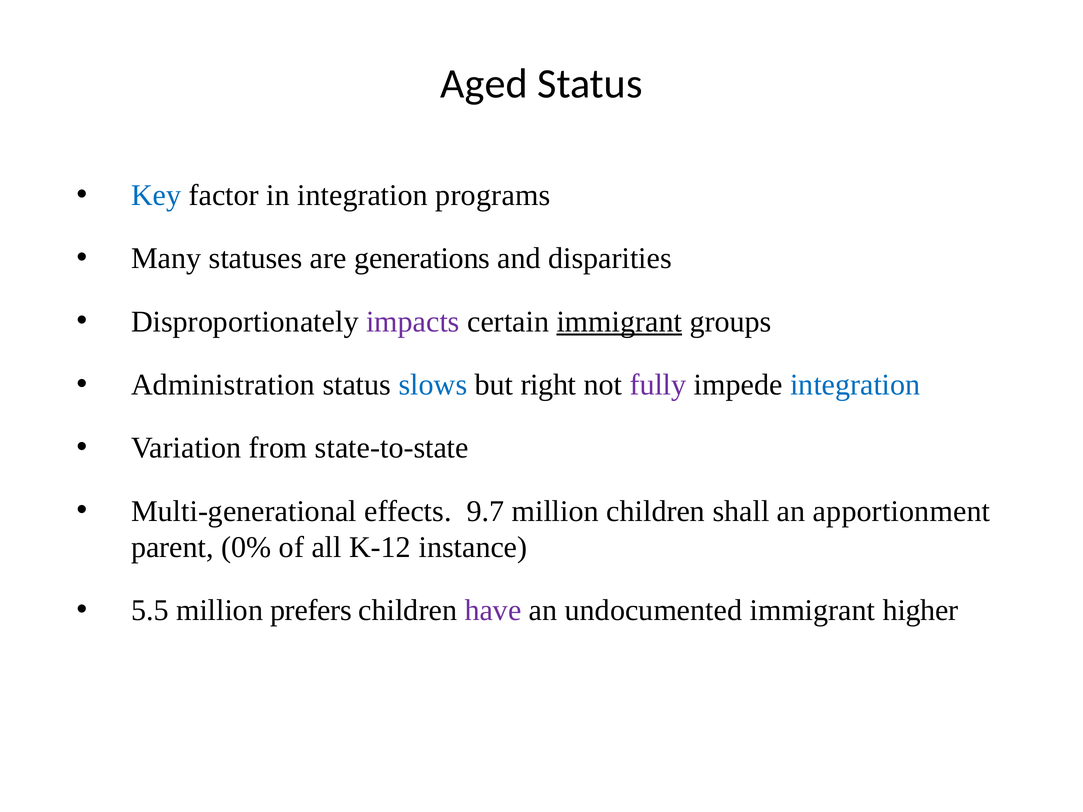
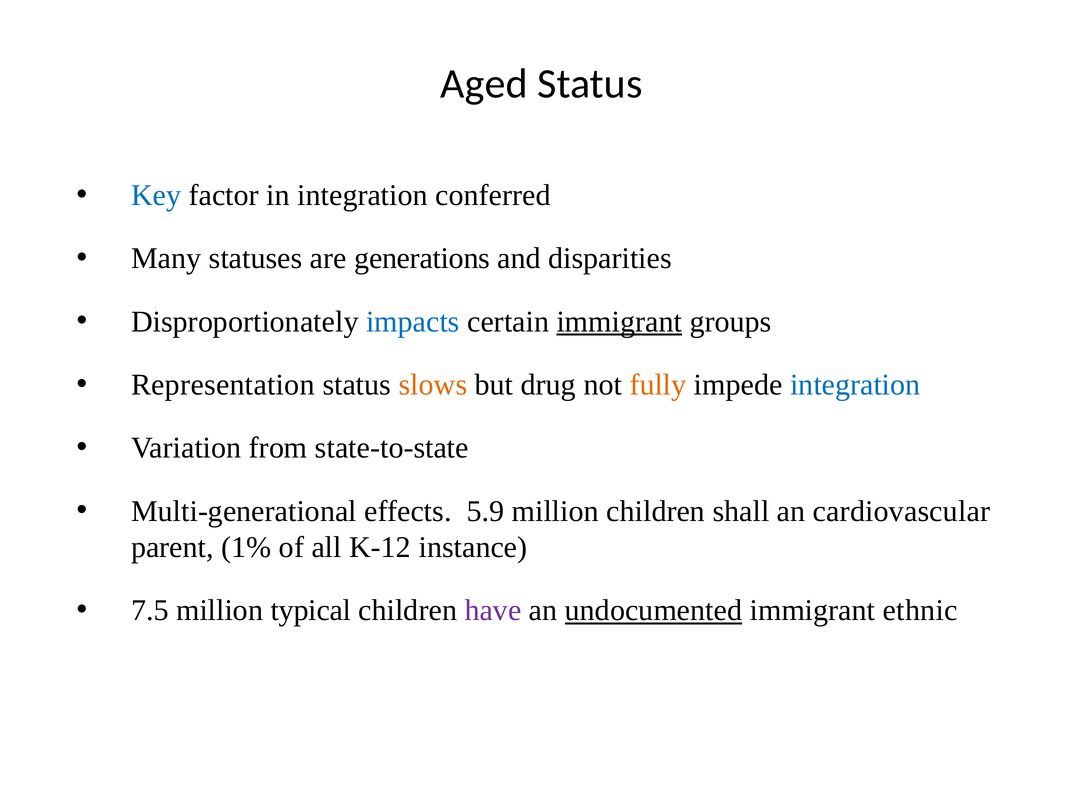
programs: programs -> conferred (493, 195)
impacts colour: purple -> blue (413, 322)
Administration: Administration -> Representation (223, 385)
slows colour: blue -> orange (433, 385)
right: right -> drug (548, 385)
fully colour: purple -> orange (658, 385)
9.7: 9.7 -> 5.9 (485, 511)
apportionment: apportionment -> cardiovascular (901, 511)
0%: 0% -> 1% (246, 547)
5.5: 5.5 -> 7.5 (150, 611)
prefers: prefers -> typical (311, 611)
undocumented underline: none -> present (653, 611)
higher: higher -> ethnic (920, 611)
